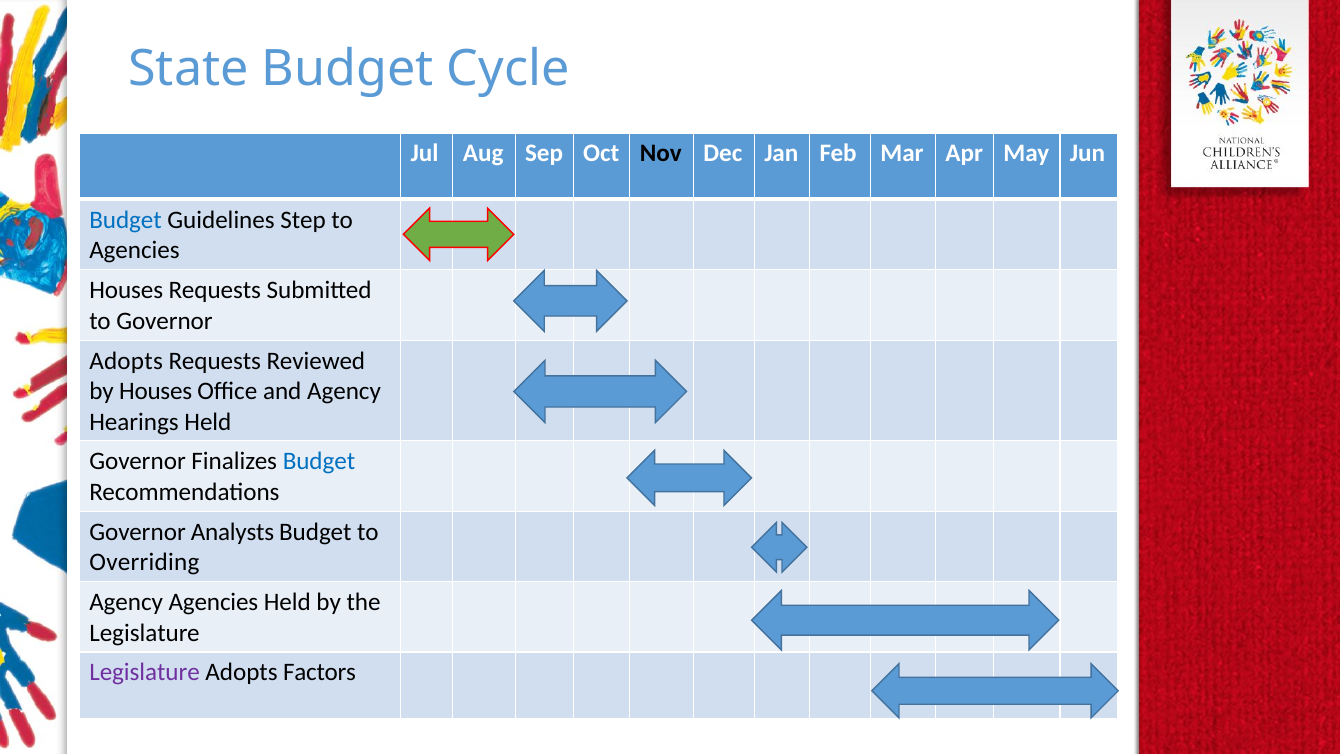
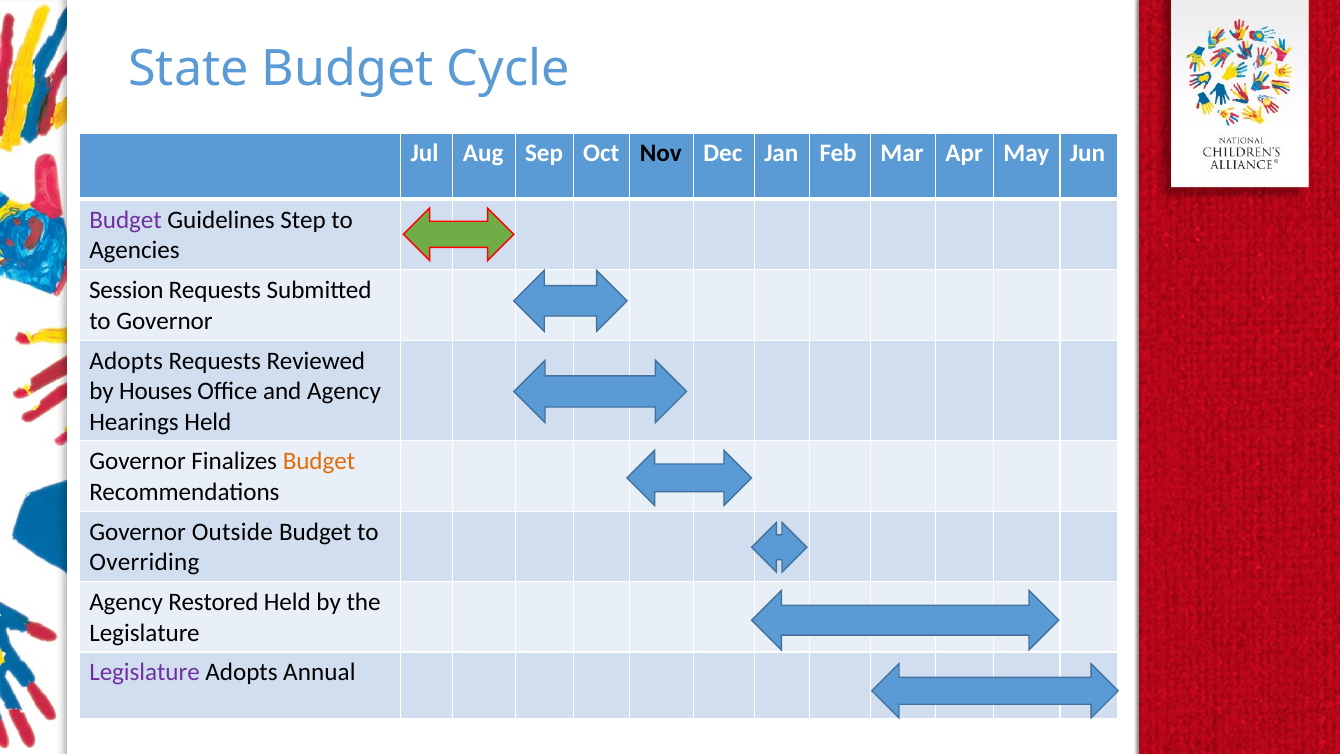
Budget colour: blue -> purple (126, 220)
Houses: Houses -> Session (126, 290)
Budget colour: blue -> orange (319, 461)
Analysts: Analysts -> Outside (232, 532)
Agency Agencies: Agencies -> Restored (213, 602)
Factors: Factors -> Annual (319, 672)
